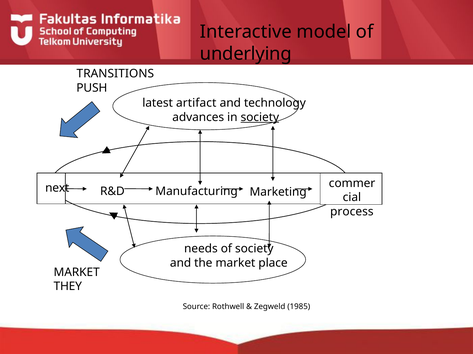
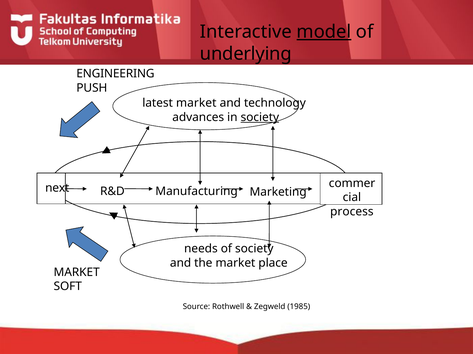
model underline: none -> present (324, 32)
TRANSITIONS: TRANSITIONS -> ENGINEERING (115, 74)
latest artifact: artifact -> market (196, 103)
THEY: THEY -> SOFT (68, 287)
